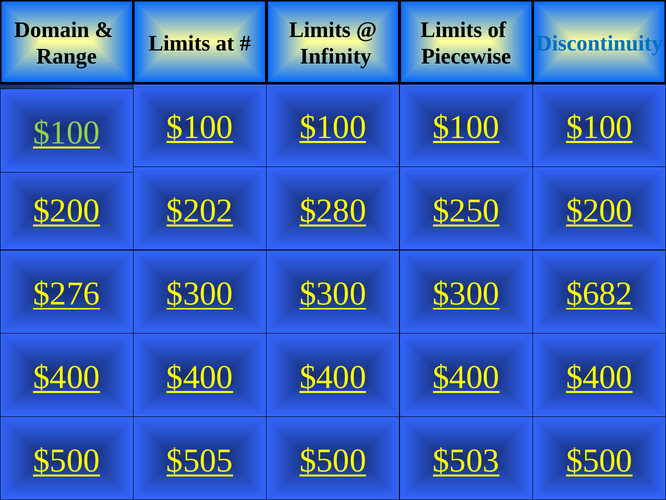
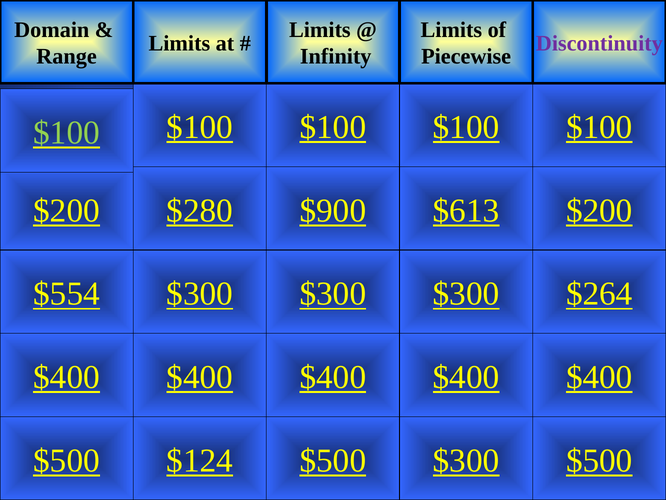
Discontinuity colour: blue -> purple (599, 43)
$202: $202 -> $280 (200, 210)
$280: $280 -> $900 (333, 210)
$250: $250 -> $613 (466, 210)
$276: $276 -> $554 (67, 294)
$682: $682 -> $264 (599, 294)
$505: $505 -> $124 (200, 460)
$503: $503 -> $300 (466, 460)
